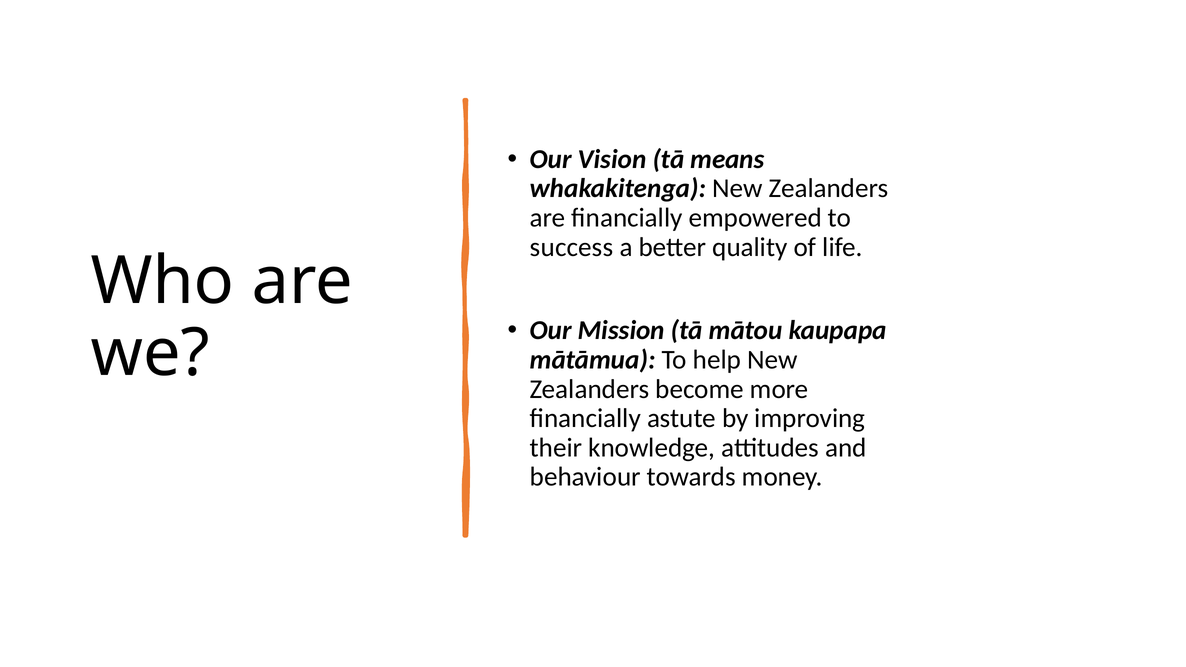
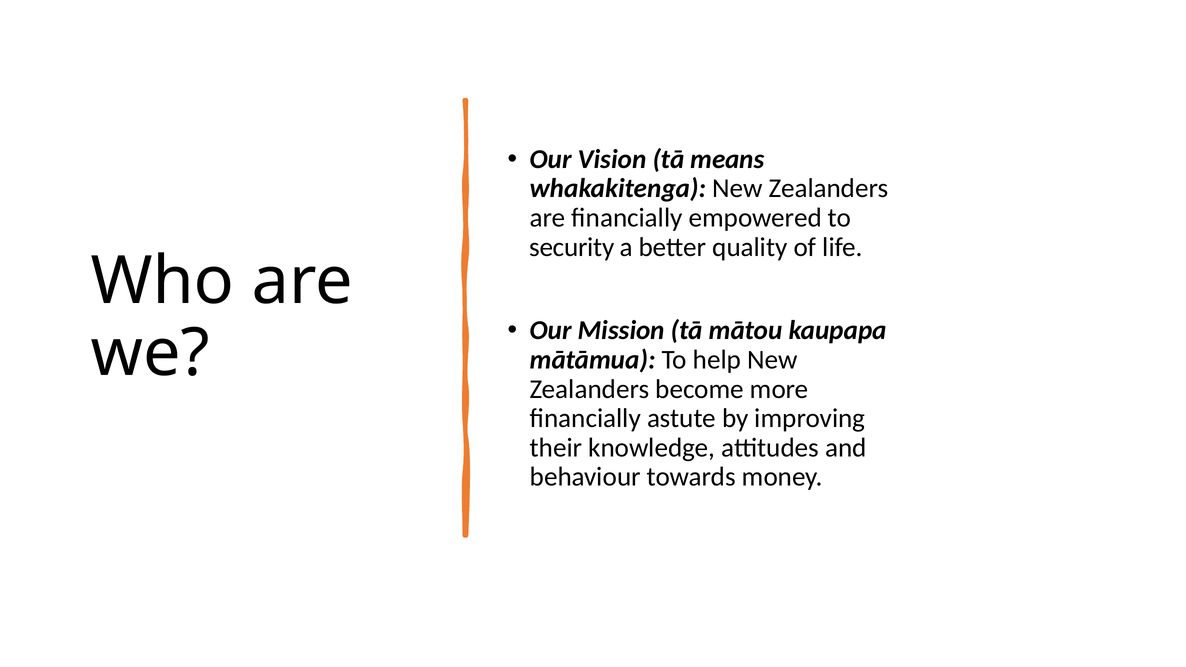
success: success -> security (572, 247)
